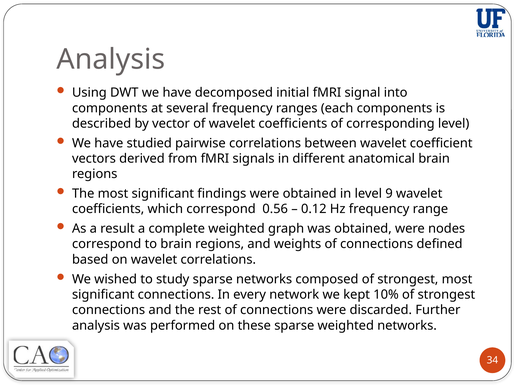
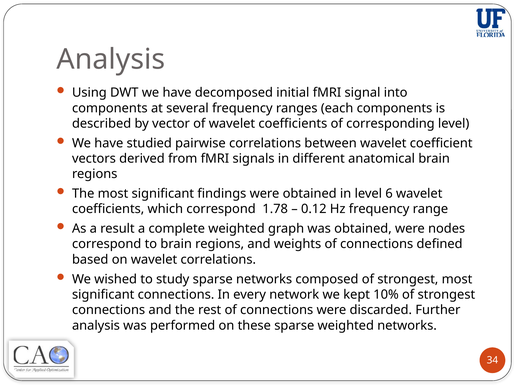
9: 9 -> 6 (389, 194)
0.56: 0.56 -> 1.78 (275, 209)
